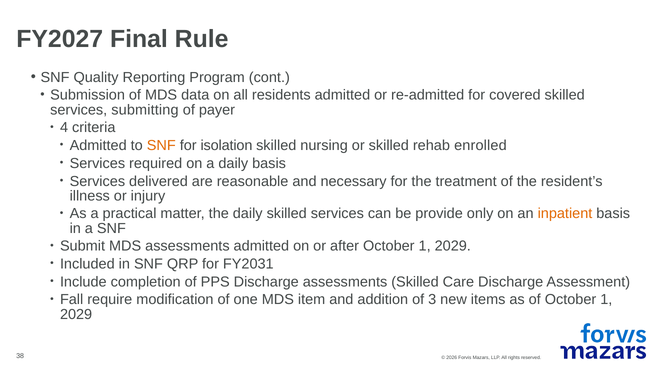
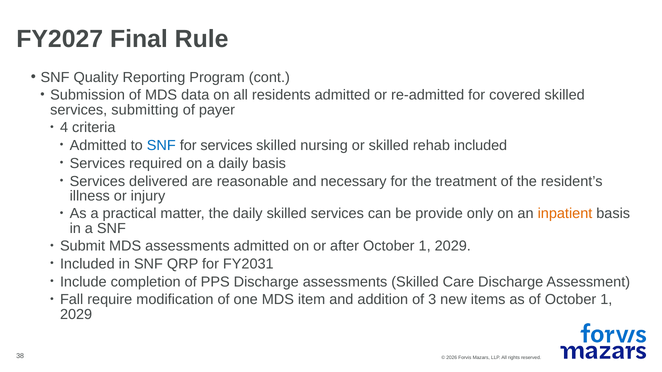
SNF colour: orange -> blue (161, 146)
for isolation: isolation -> services (226, 146)
rehab enrolled: enrolled -> included (481, 146)
